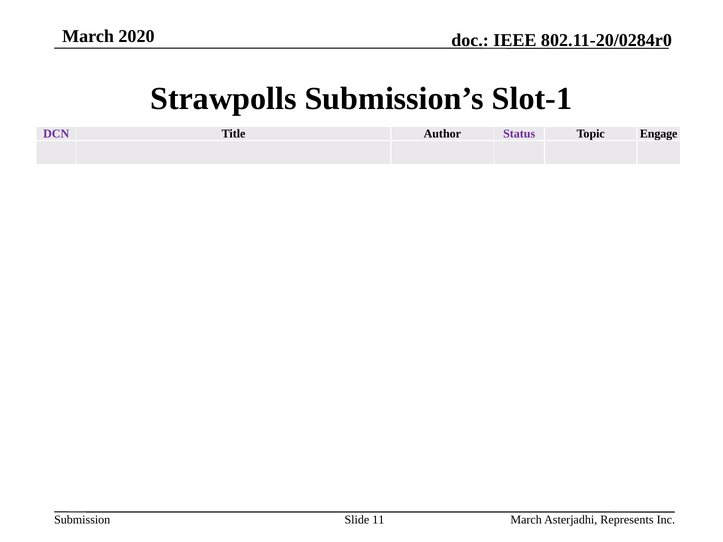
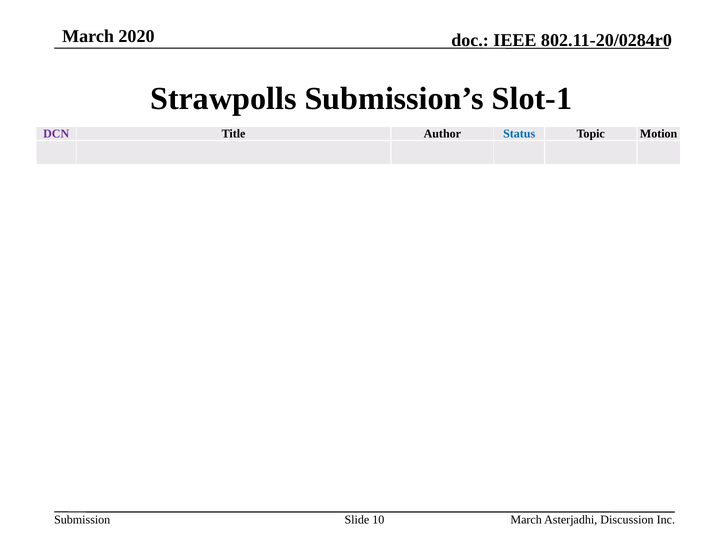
Status colour: purple -> blue (519, 134)
Engage: Engage -> Motion (659, 134)
11: 11 -> 10 (378, 520)
Represents: Represents -> Discussion (627, 520)
